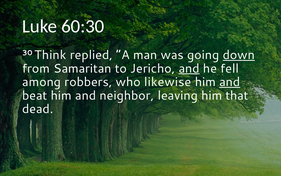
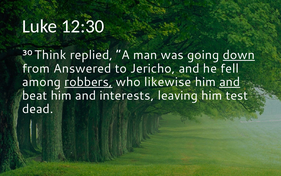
60:30: 60:30 -> 12:30 (83, 26)
Samaritan: Samaritan -> Answered (82, 68)
and underline: present -> none (189, 68)
robbers underline: none -> present (88, 82)
neighbor: neighbor -> interests (127, 95)
that: that -> test (237, 95)
